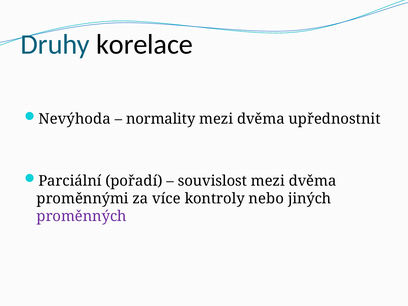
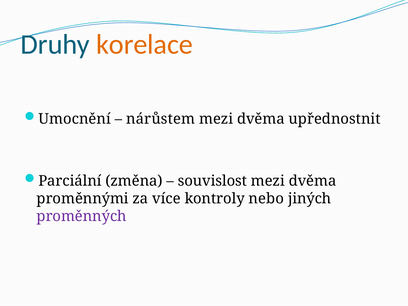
korelace colour: black -> orange (145, 44)
Nevýhoda: Nevýhoda -> Umocnění (75, 119)
normality: normality -> nárůstem (161, 119)
pořadí: pořadí -> změna (134, 181)
